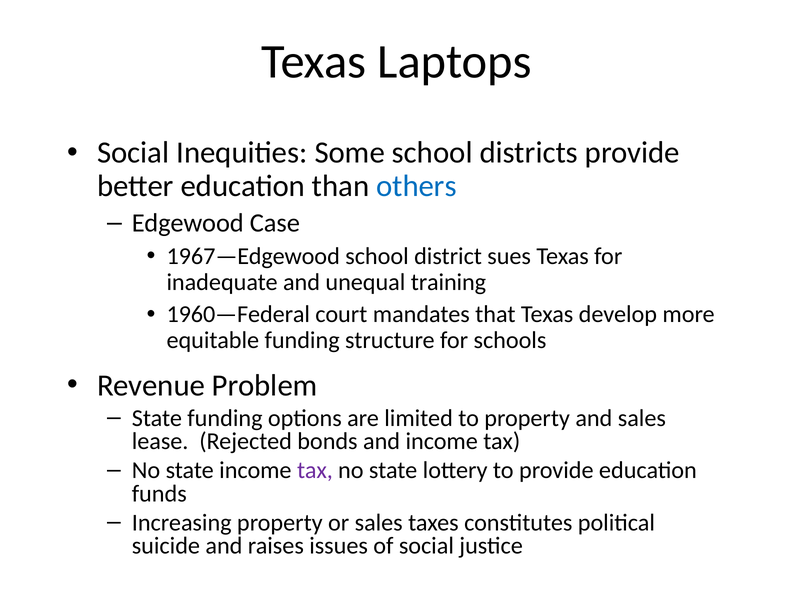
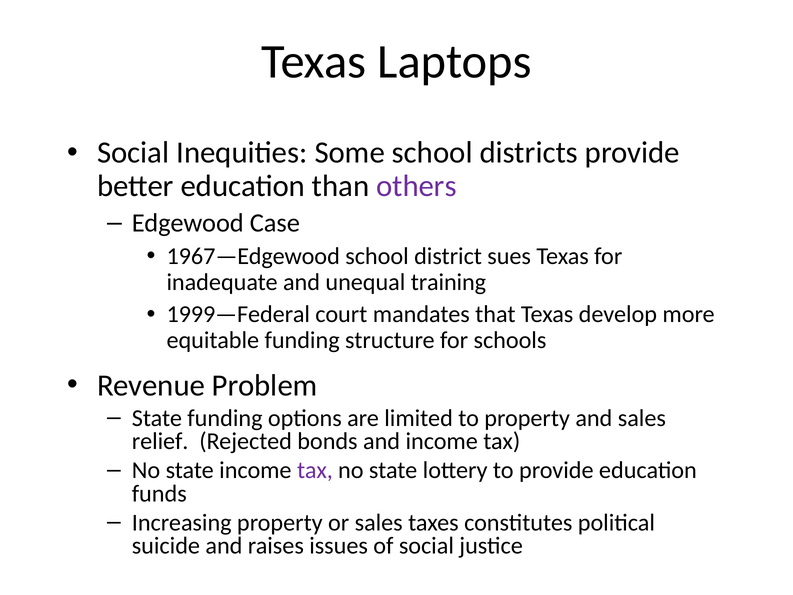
others colour: blue -> purple (416, 186)
1960—Federal: 1960—Federal -> 1999—Federal (238, 314)
lease: lease -> relief (160, 441)
